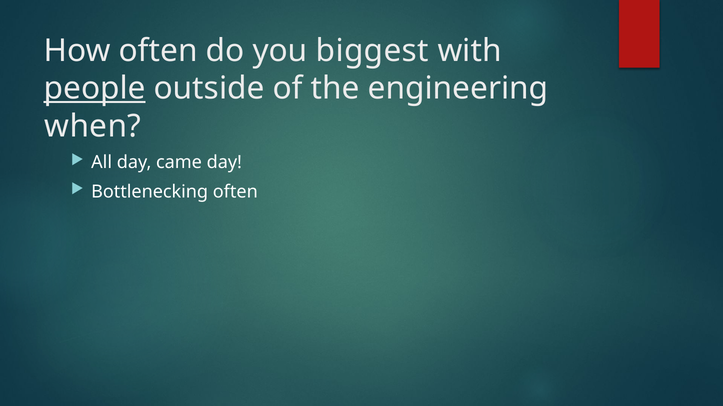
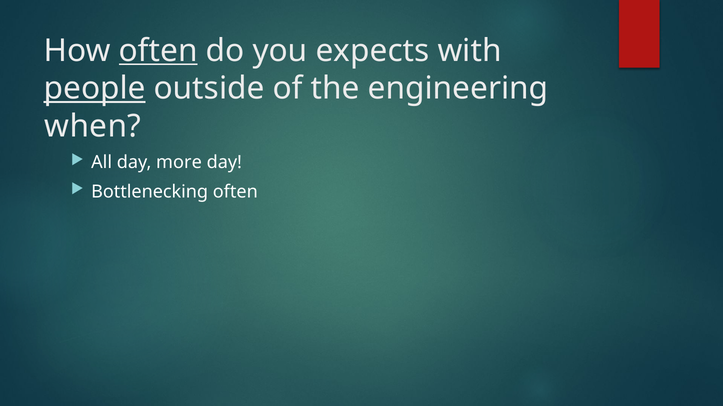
often underline: none -> present (158, 51)
biggest: biggest -> expects (373, 51)
came: came -> more (179, 163)
